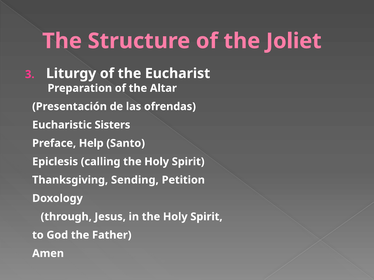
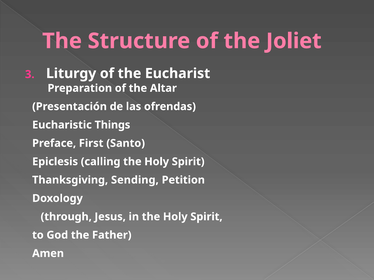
Sisters: Sisters -> Things (112, 125)
Help: Help -> First (91, 143)
